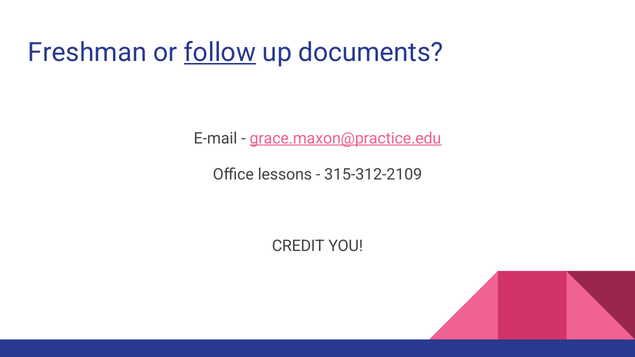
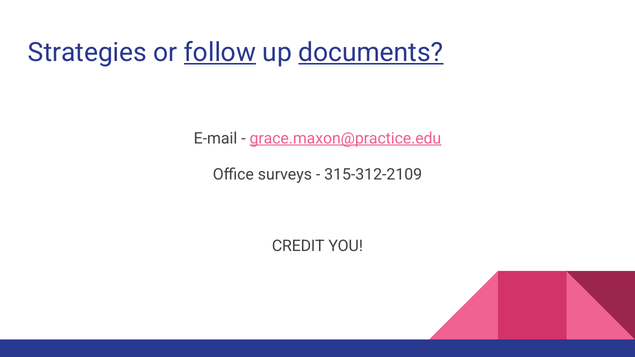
Freshman: Freshman -> Strategies (87, 53)
documents underline: none -> present (371, 53)
lessons: lessons -> surveys (285, 174)
